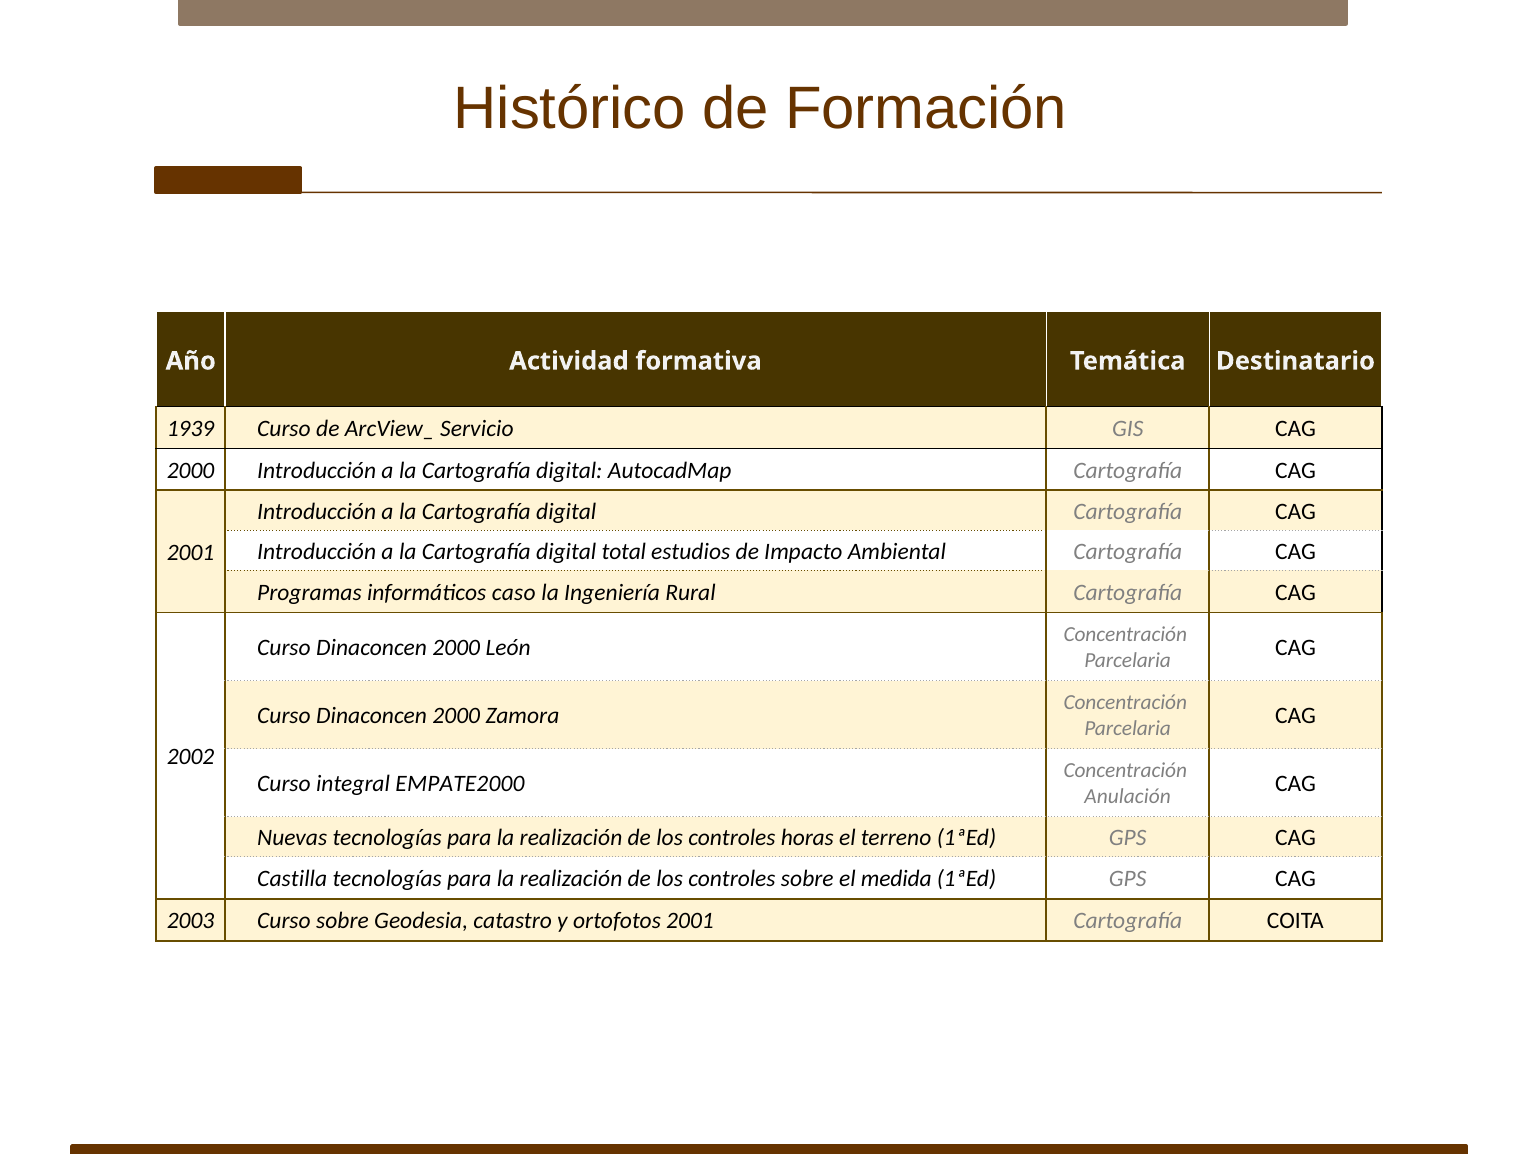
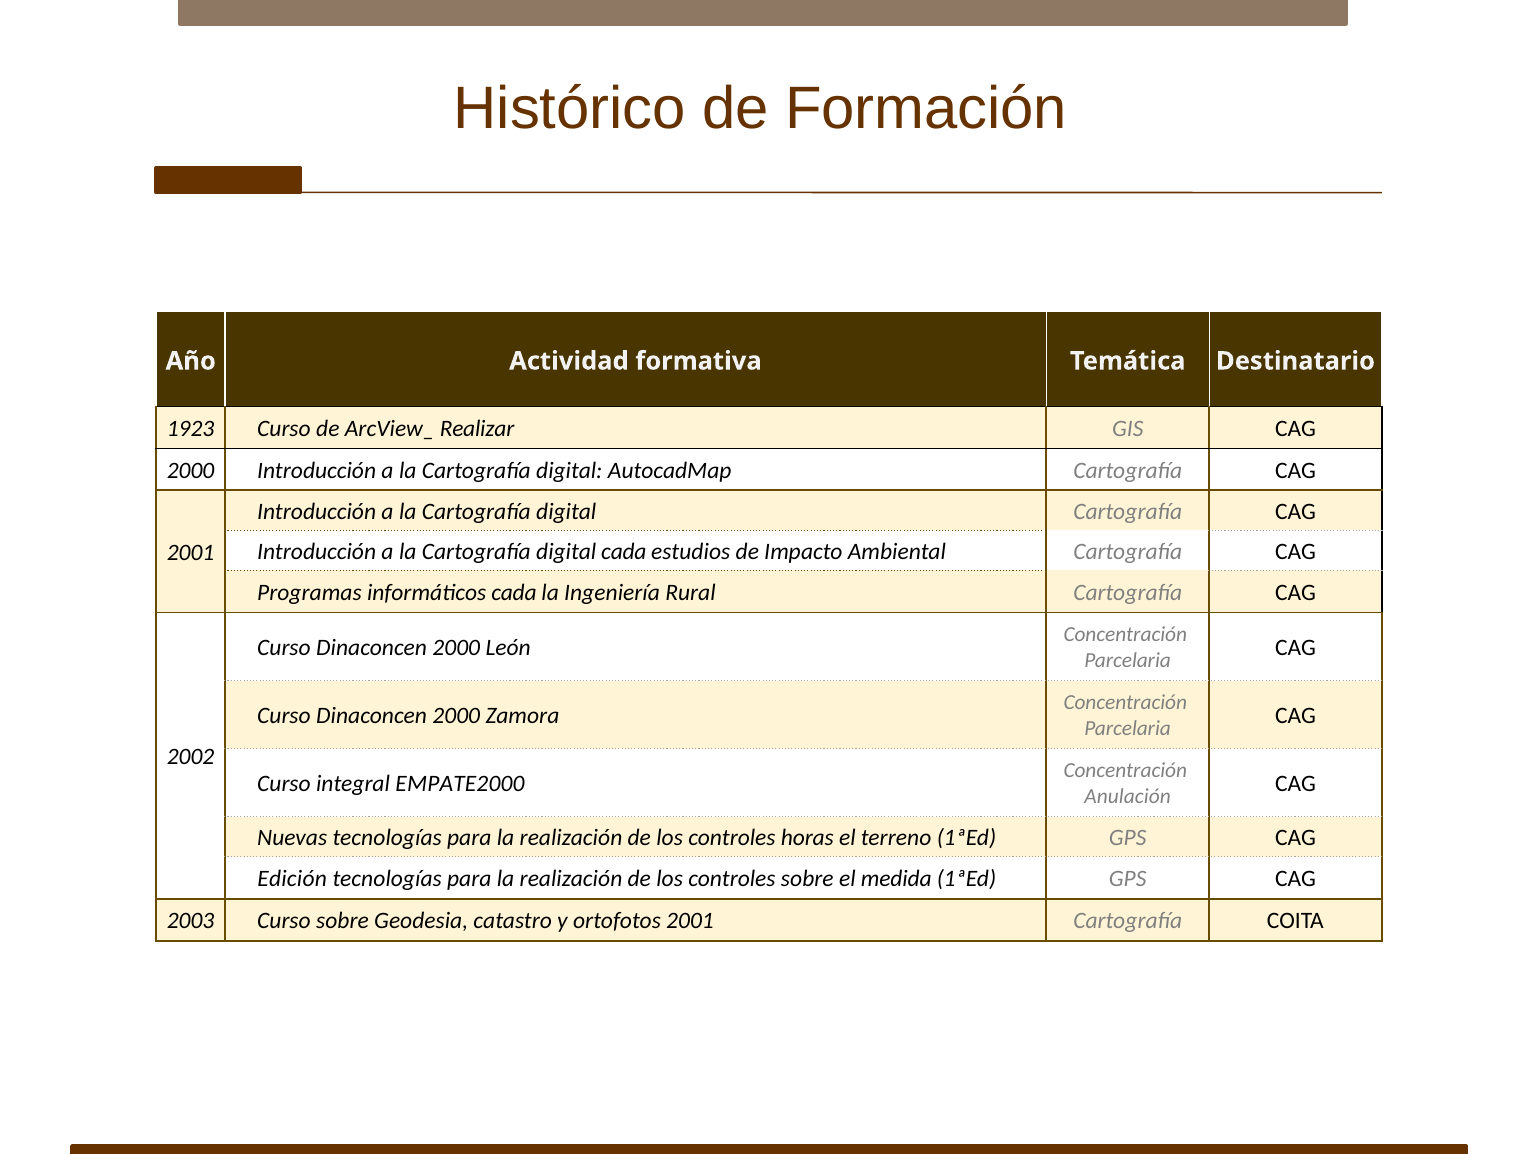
1939: 1939 -> 1923 (191, 428)
Servicio: Servicio -> Realizar (477, 428)
digital total: total -> cada (624, 551)
informáticos caso: caso -> cada (514, 592)
Castilla: Castilla -> Edición (292, 879)
